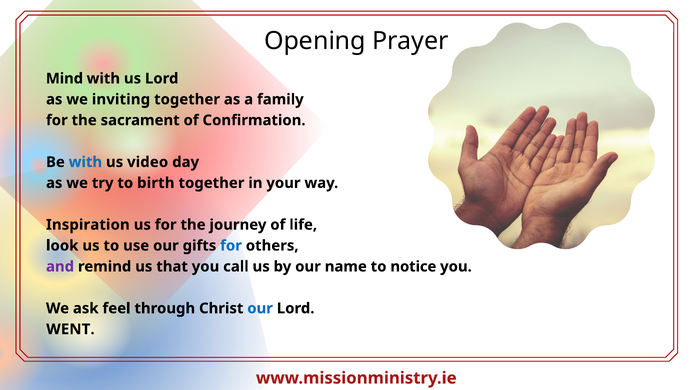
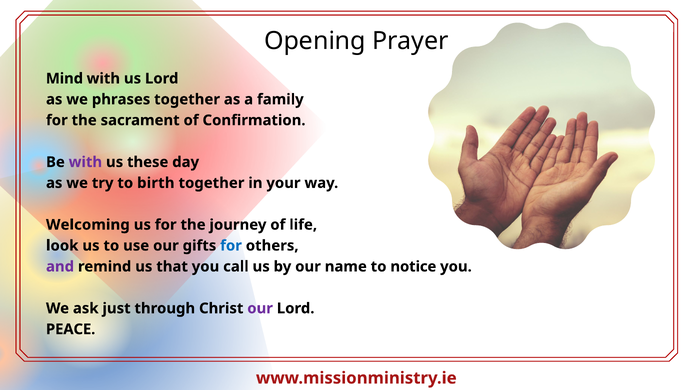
inviting: inviting -> phrases (121, 99)
with colour: blue -> purple (85, 162)
video: video -> these (148, 162)
Inspiration: Inspiration -> Welcoming (88, 225)
feel: feel -> just (117, 309)
our colour: blue -> purple (260, 309)
WENT: WENT -> PEACE (71, 330)
